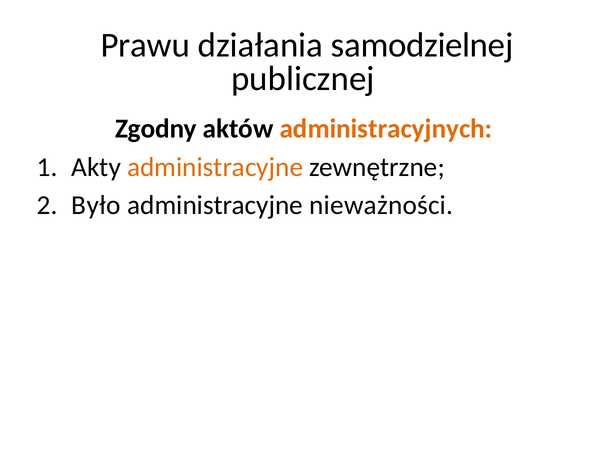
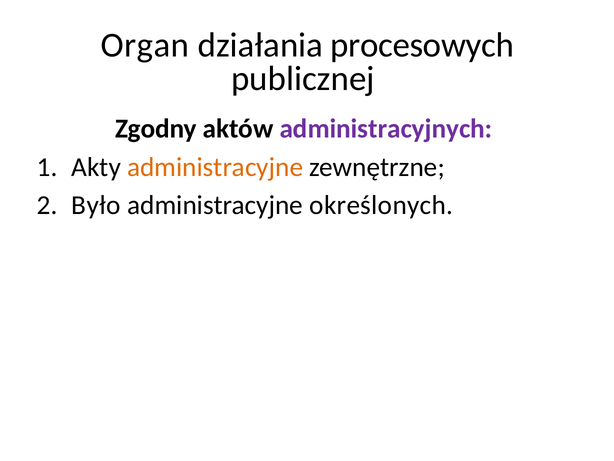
Prawu: Prawu -> Organ (145, 45)
samodzielnej: samodzielnej -> procesowych (422, 45)
administracyjnych colour: orange -> purple (386, 129)
nieważności: nieważności -> określonych (381, 205)
